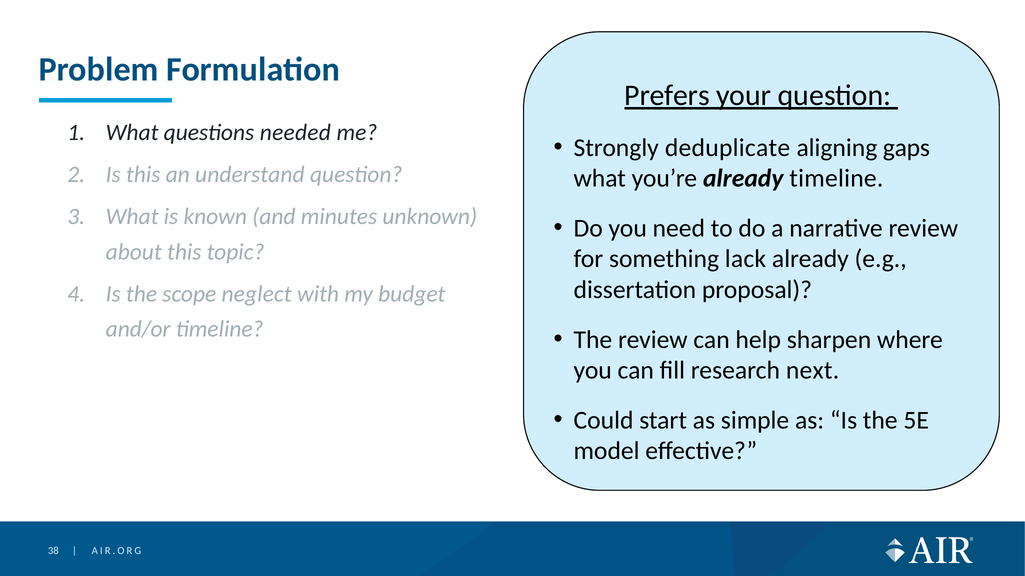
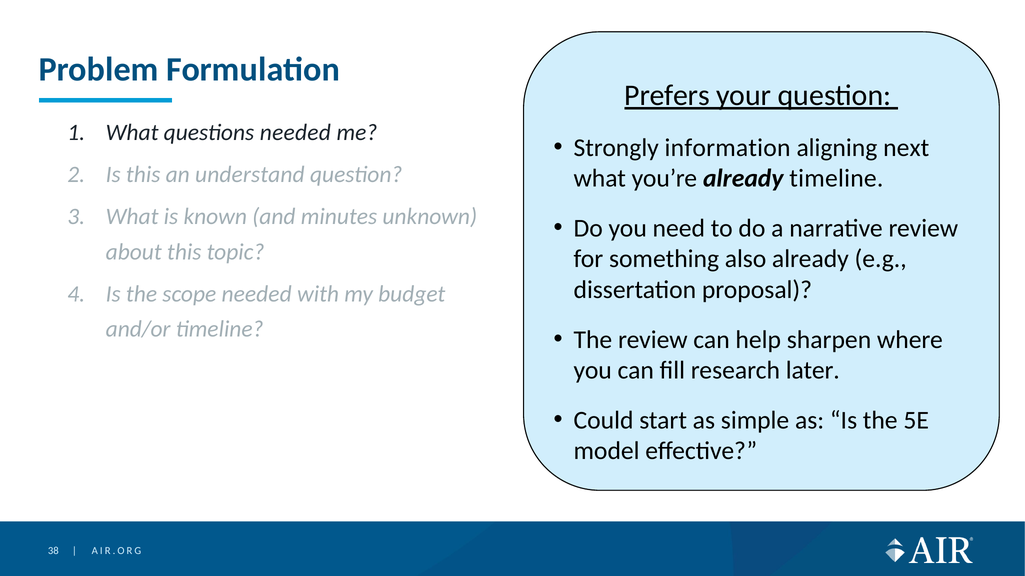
deduplicate: deduplicate -> information (728, 148)
gaps: gaps -> next (906, 148)
lack: lack -> also (746, 259)
scope neglect: neglect -> needed (257, 294)
next: next -> later (813, 371)
